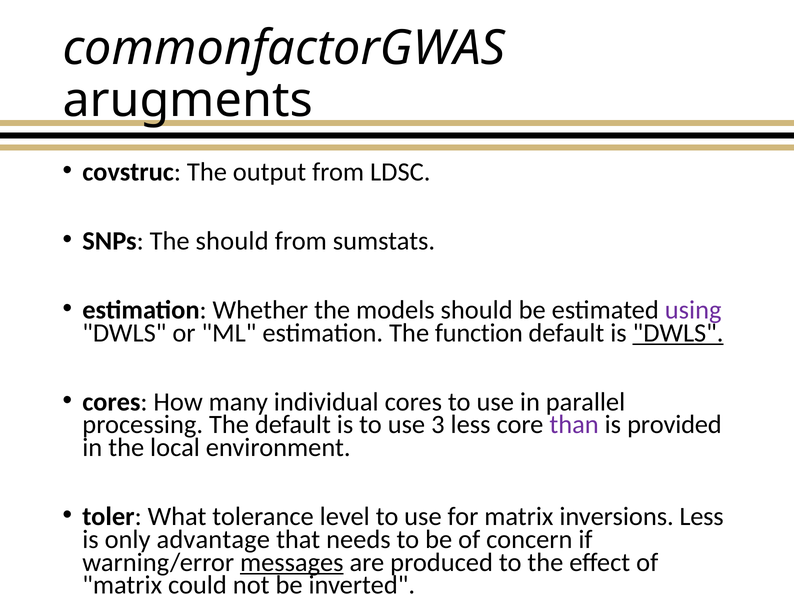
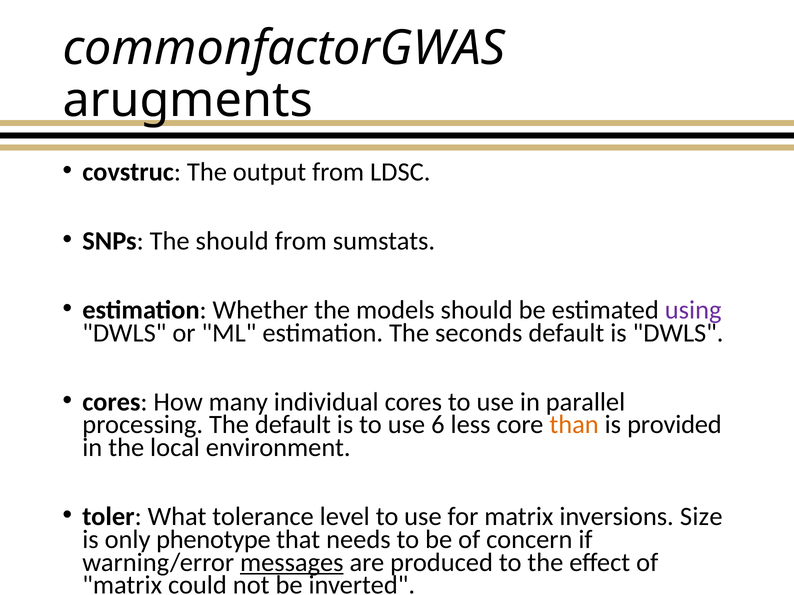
function: function -> seconds (479, 333)
DWLS underline: present -> none (678, 333)
3: 3 -> 6 (438, 425)
than colour: purple -> orange (574, 425)
inversions Less: Less -> Size (701, 517)
advantage: advantage -> phenotype (213, 540)
